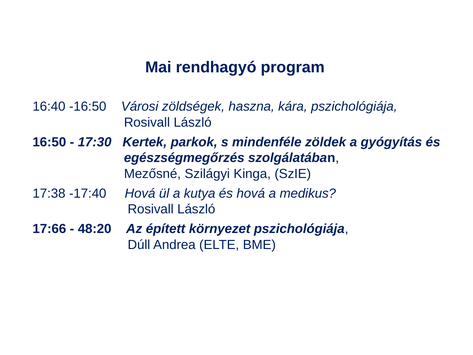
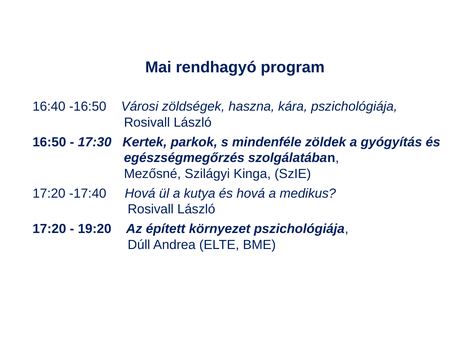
17:38: 17:38 -> 17:20 (49, 193)
17:66: 17:66 -> 17:20 (49, 229)
48:20: 48:20 -> 19:20 (95, 229)
